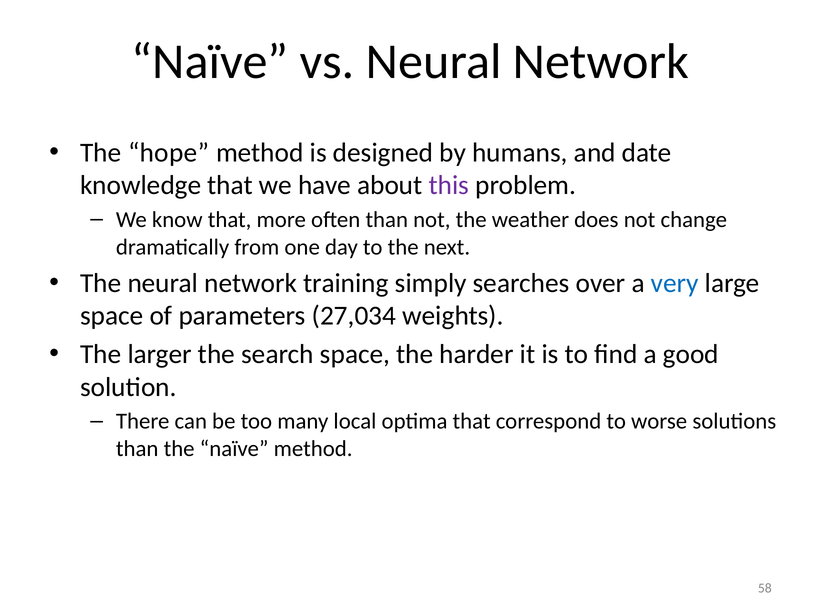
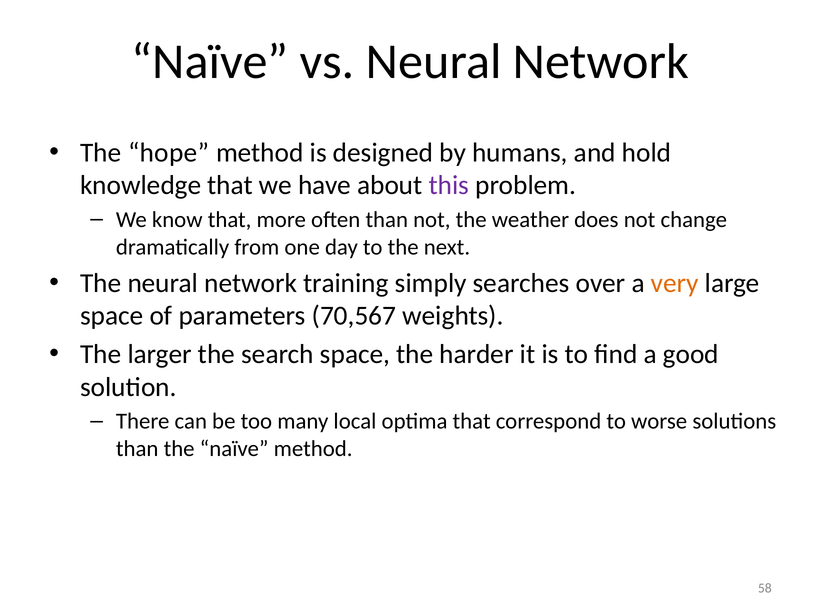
date: date -> hold (647, 152)
very colour: blue -> orange (675, 283)
27,034: 27,034 -> 70,567 (354, 316)
